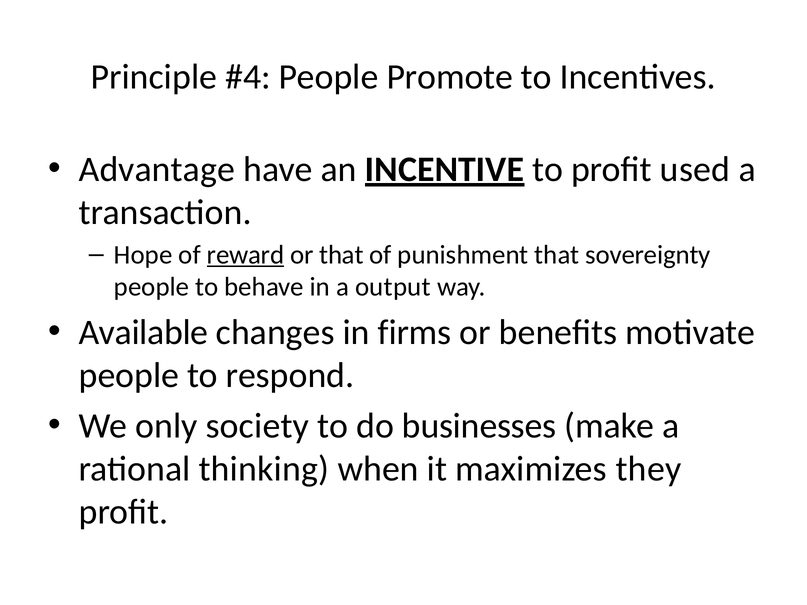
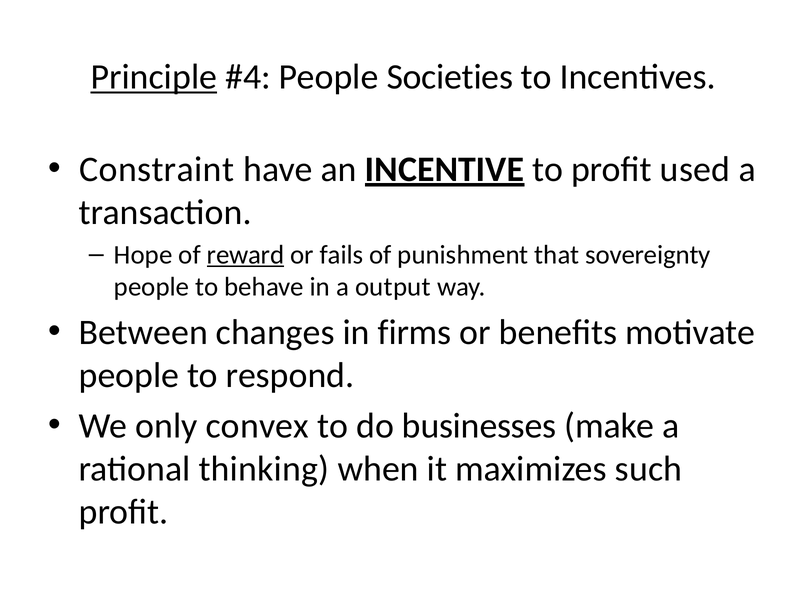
Principle underline: none -> present (154, 77)
Promote: Promote -> Societies (450, 77)
Advantage: Advantage -> Constraint (157, 169)
or that: that -> fails (341, 255)
Available: Available -> Between (143, 333)
society: society -> convex (257, 426)
they: they -> such (649, 469)
